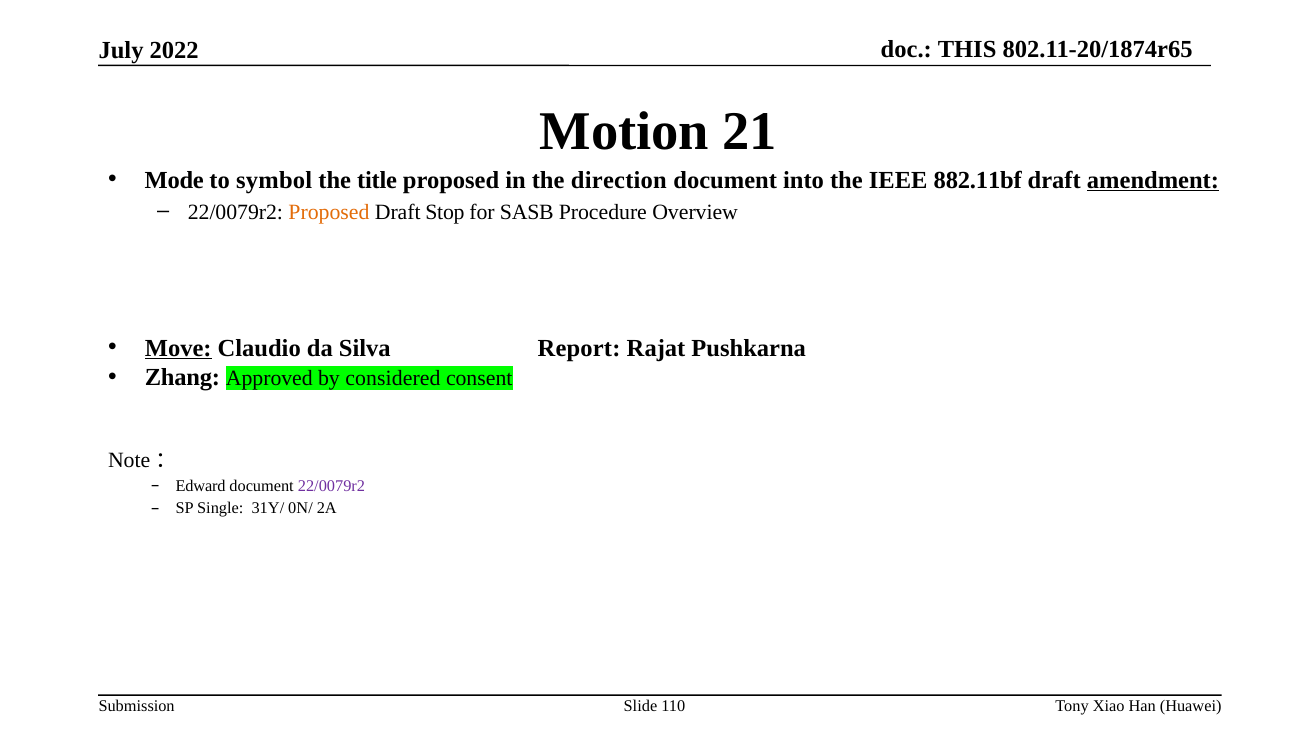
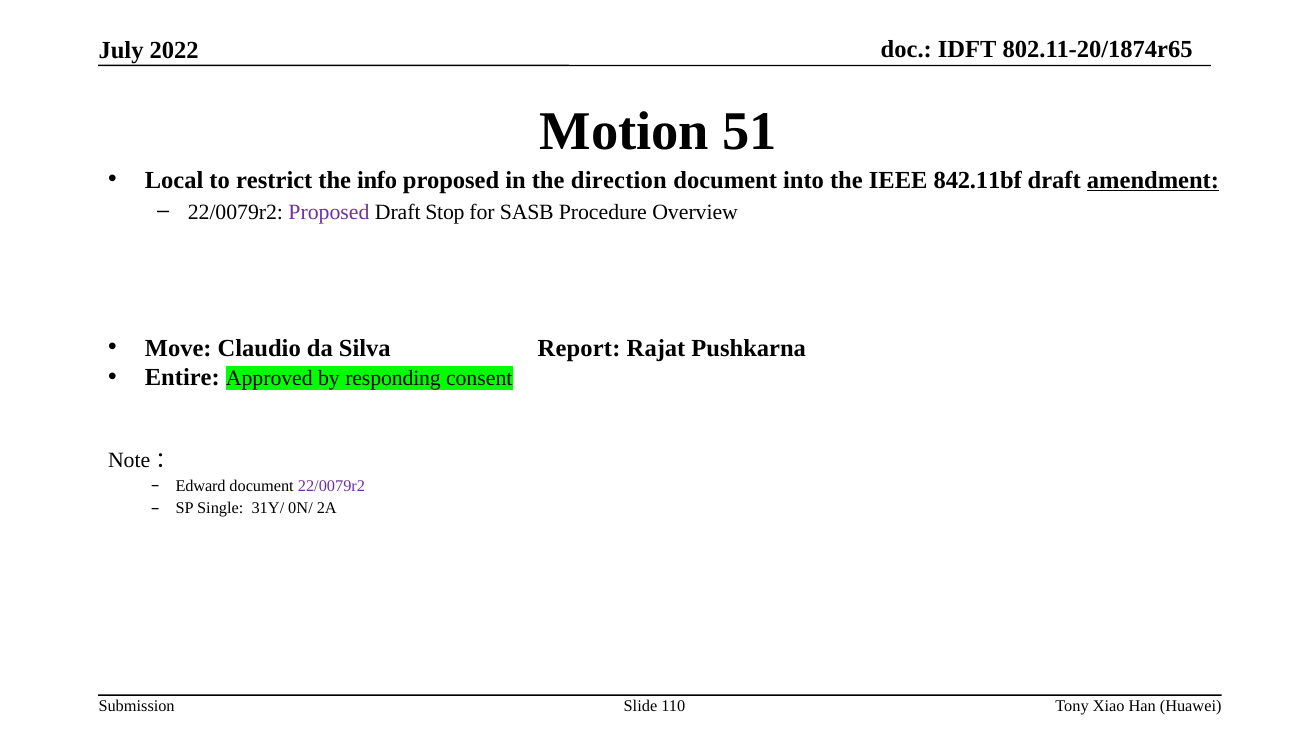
THIS: THIS -> IDFT (967, 49)
21: 21 -> 51 (750, 131)
Mode: Mode -> Local (174, 180)
symbol: symbol -> restrict (274, 180)
title: title -> info (377, 180)
882.11bf: 882.11bf -> 842.11bf (978, 180)
Proposed colour: orange -> purple (329, 212)
Move underline: present -> none (178, 348)
Zhang: Zhang -> Entire (182, 378)
considered: considered -> responding (393, 378)
